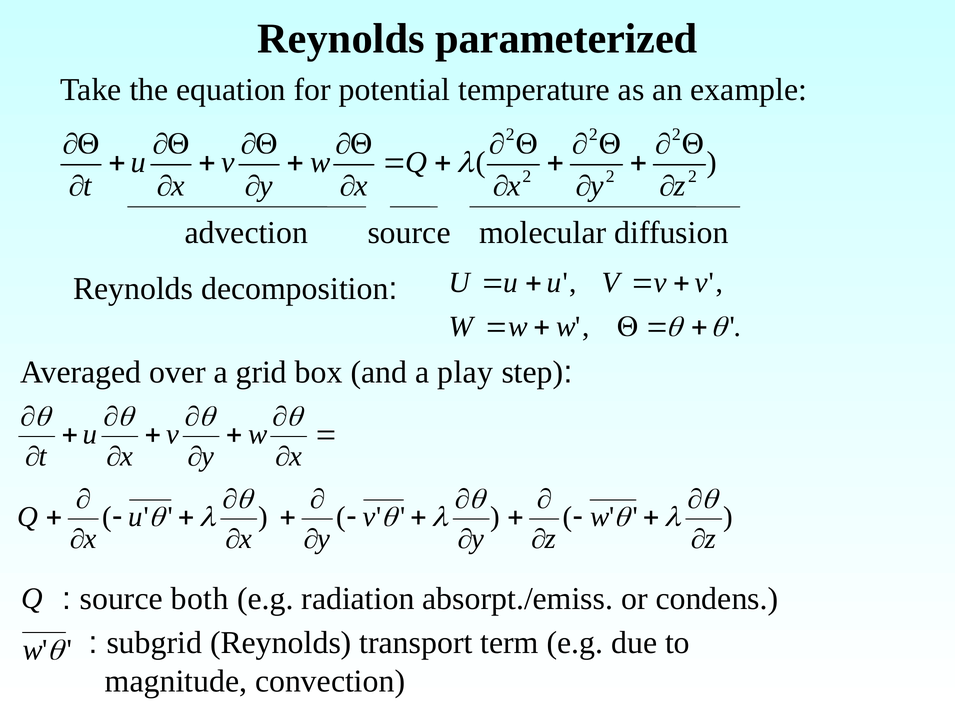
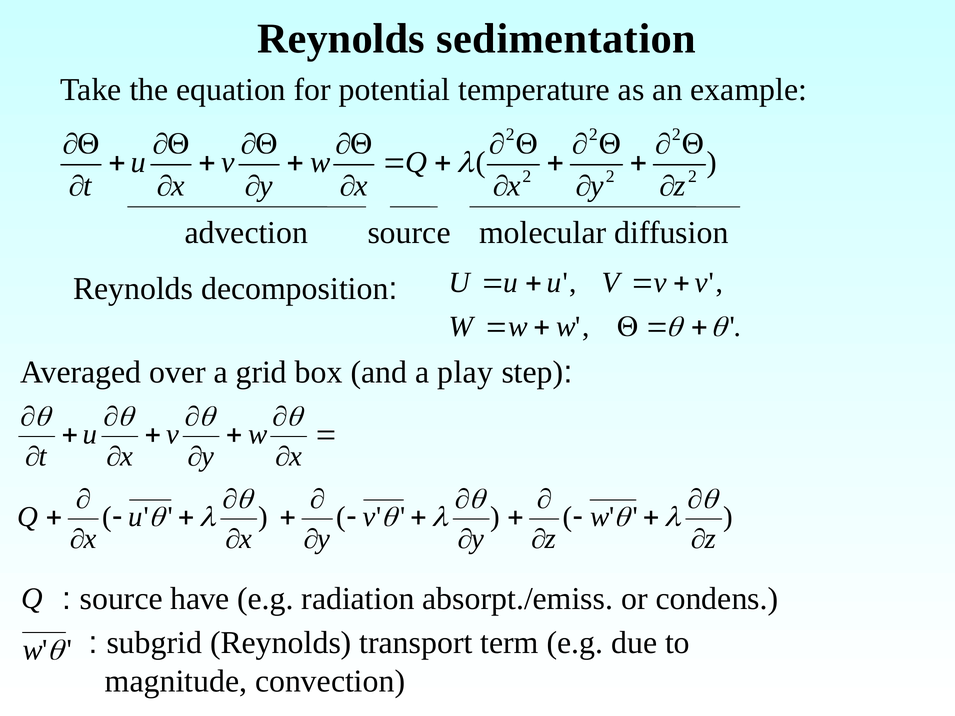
parameterized: parameterized -> sedimentation (566, 39)
both: both -> have (200, 599)
